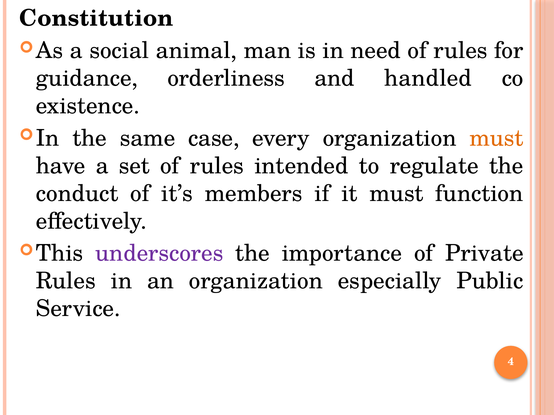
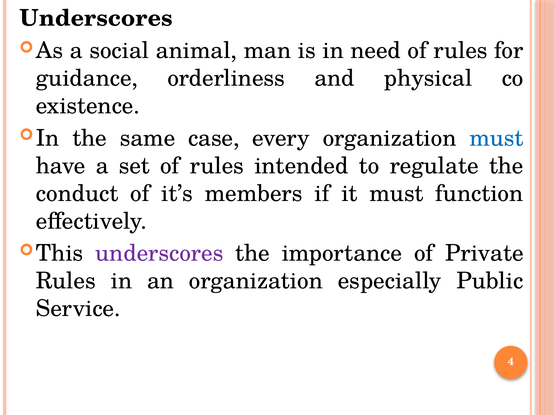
Constitution: Constitution -> Underscores (96, 18)
handled: handled -> physical (428, 78)
must colour: orange -> blue (497, 138)
